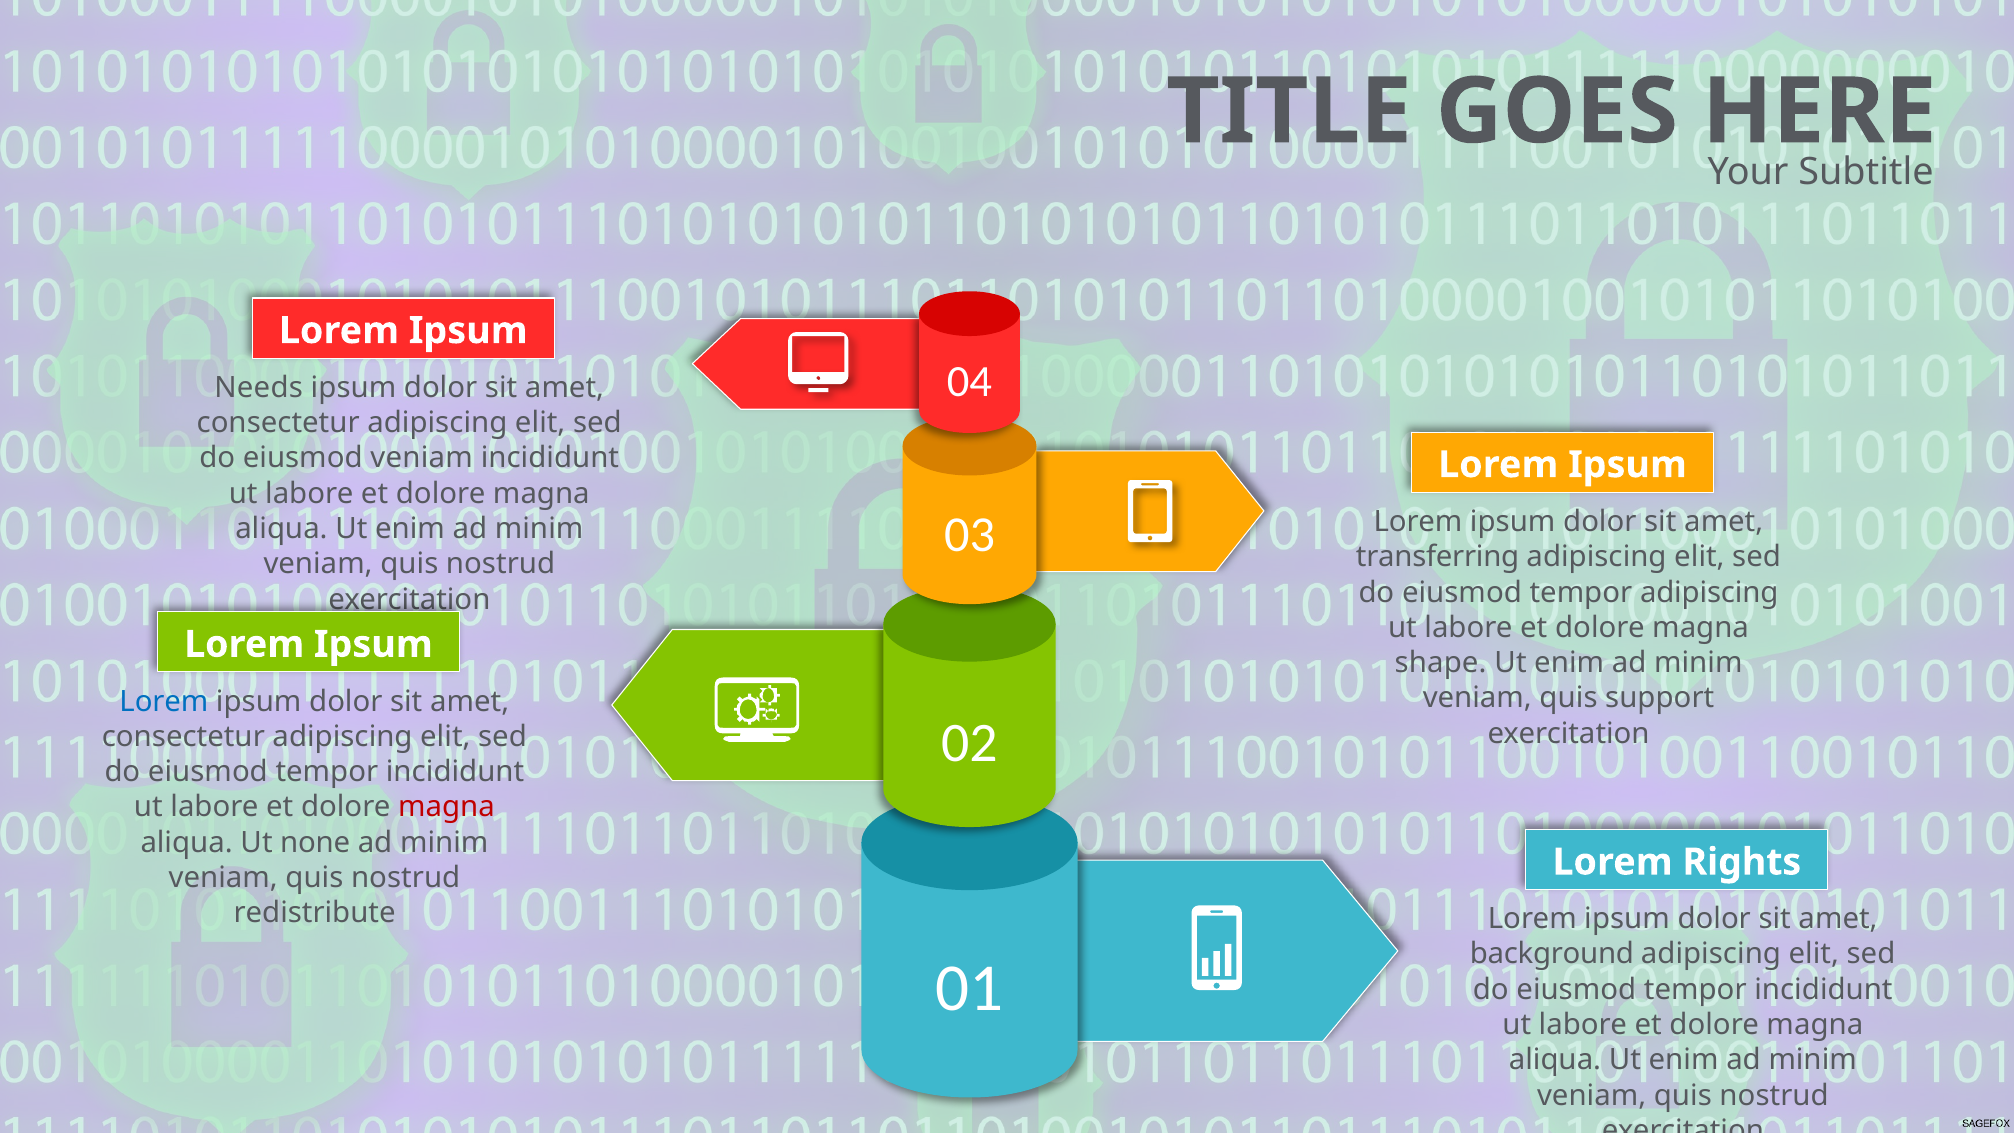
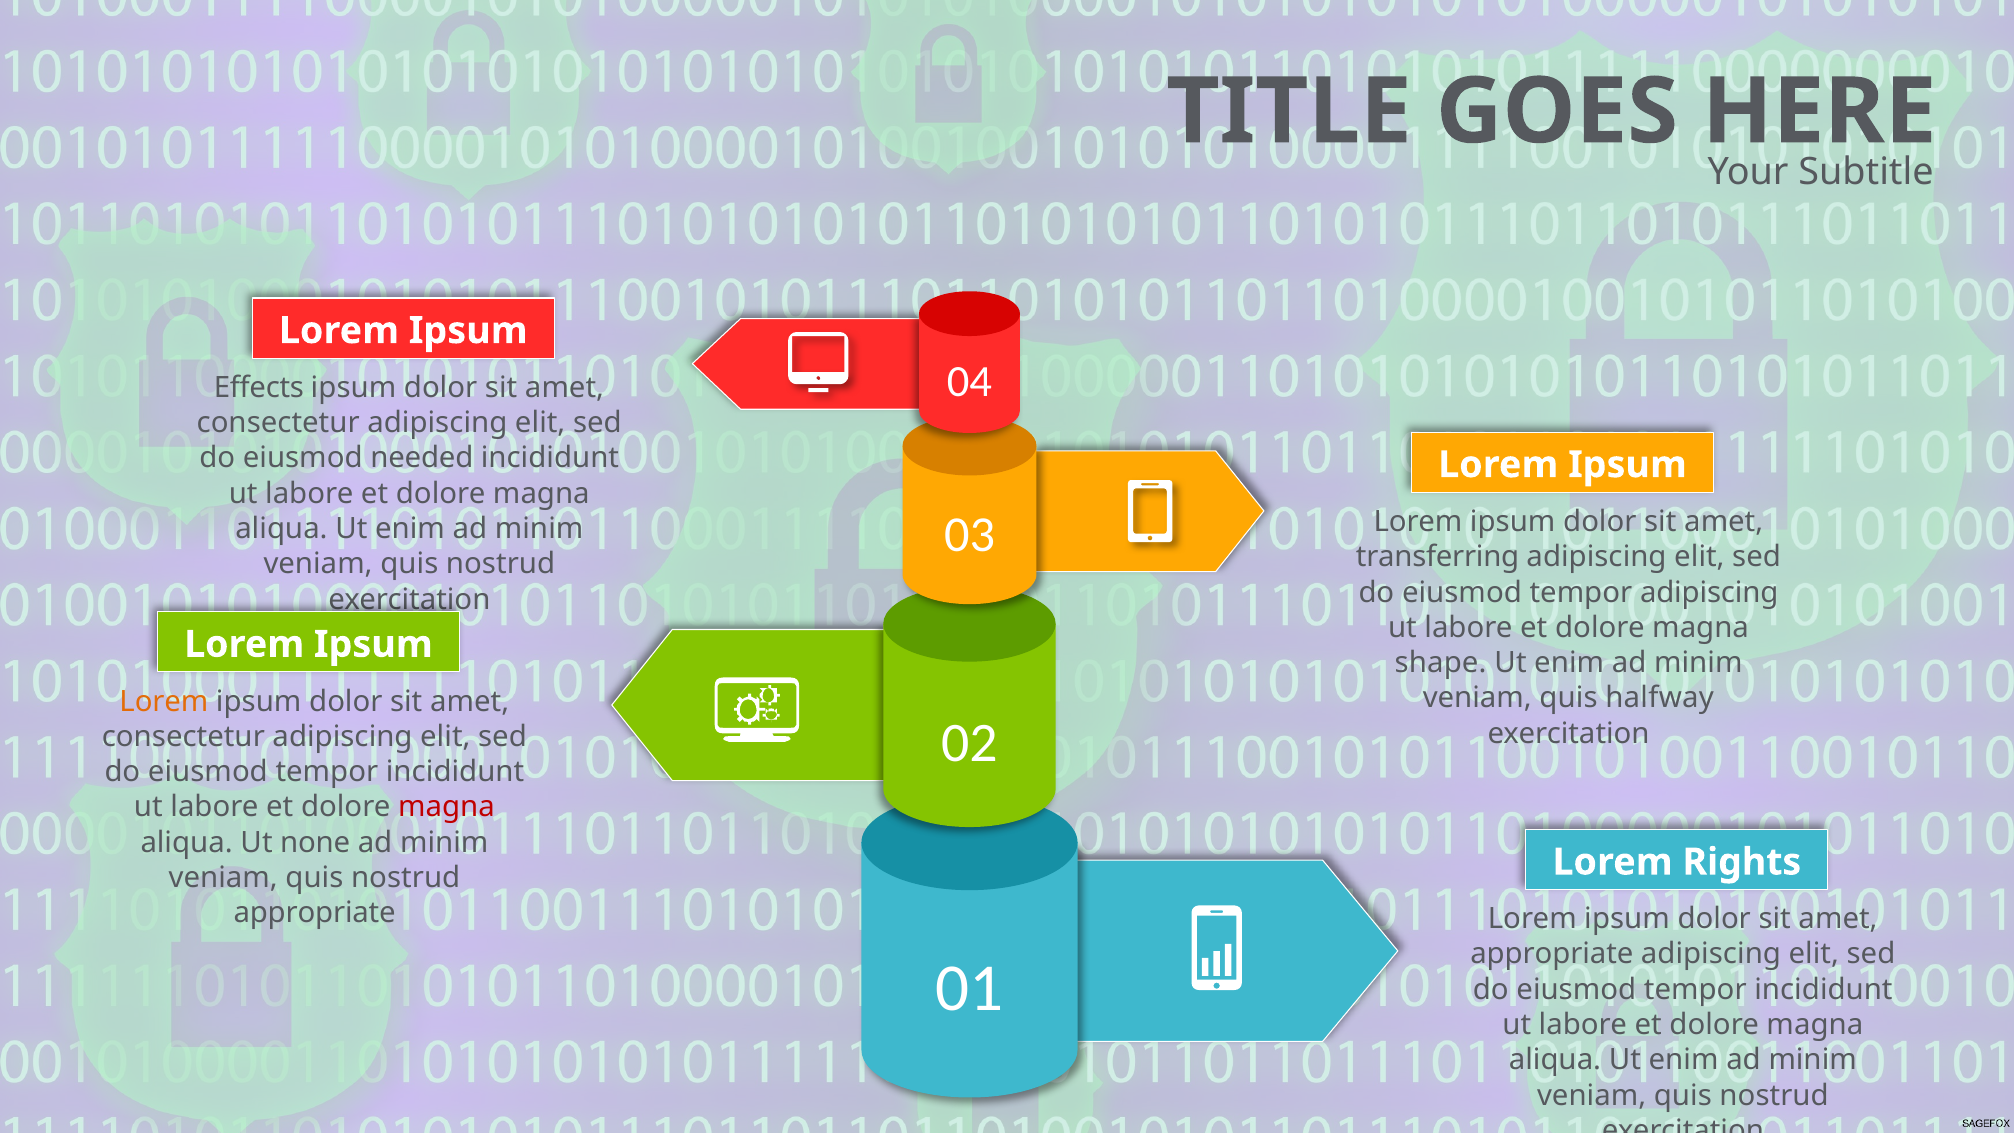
Needs: Needs -> Effects (259, 388)
eiusmod veniam: veniam -> needed (422, 458)
support: support -> halfway (1660, 698)
Lorem colour: blue -> orange (164, 701)
redistribute: redistribute -> appropriate (315, 913)
background: background -> appropriate (1552, 954)
